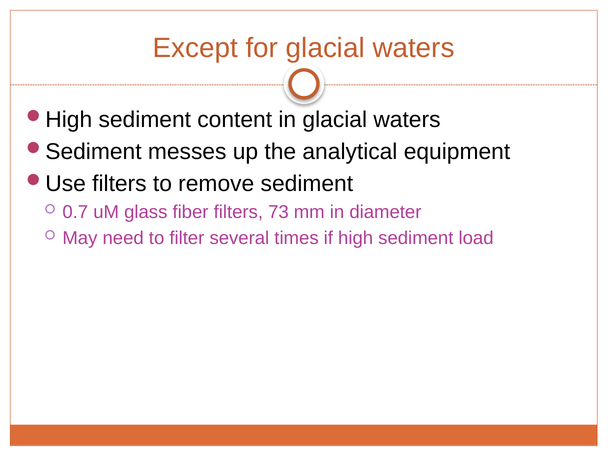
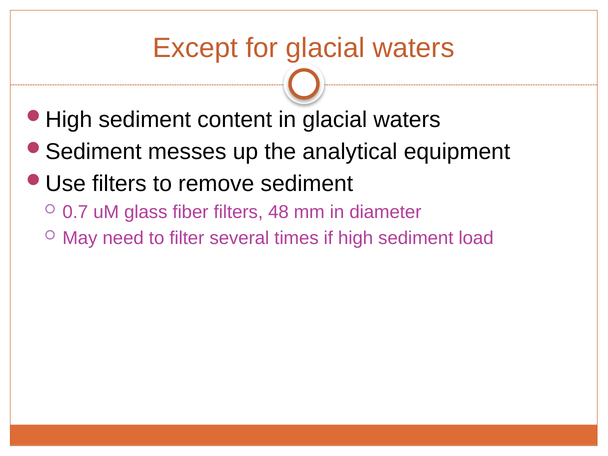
73: 73 -> 48 (278, 212)
